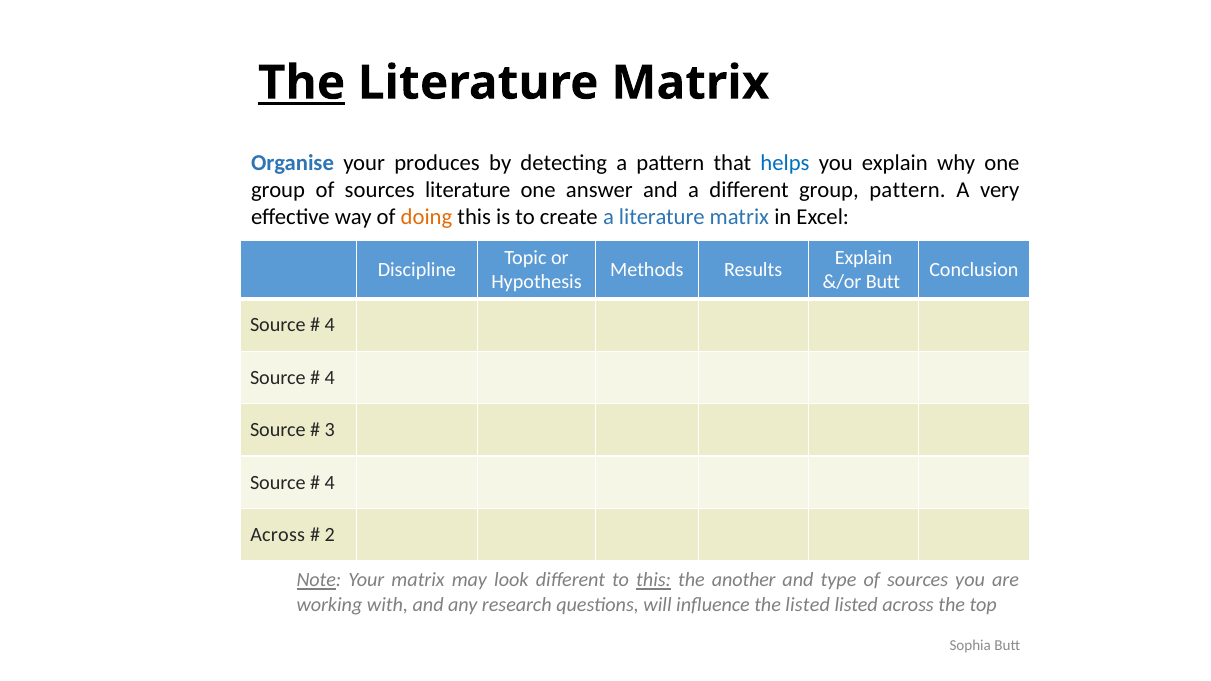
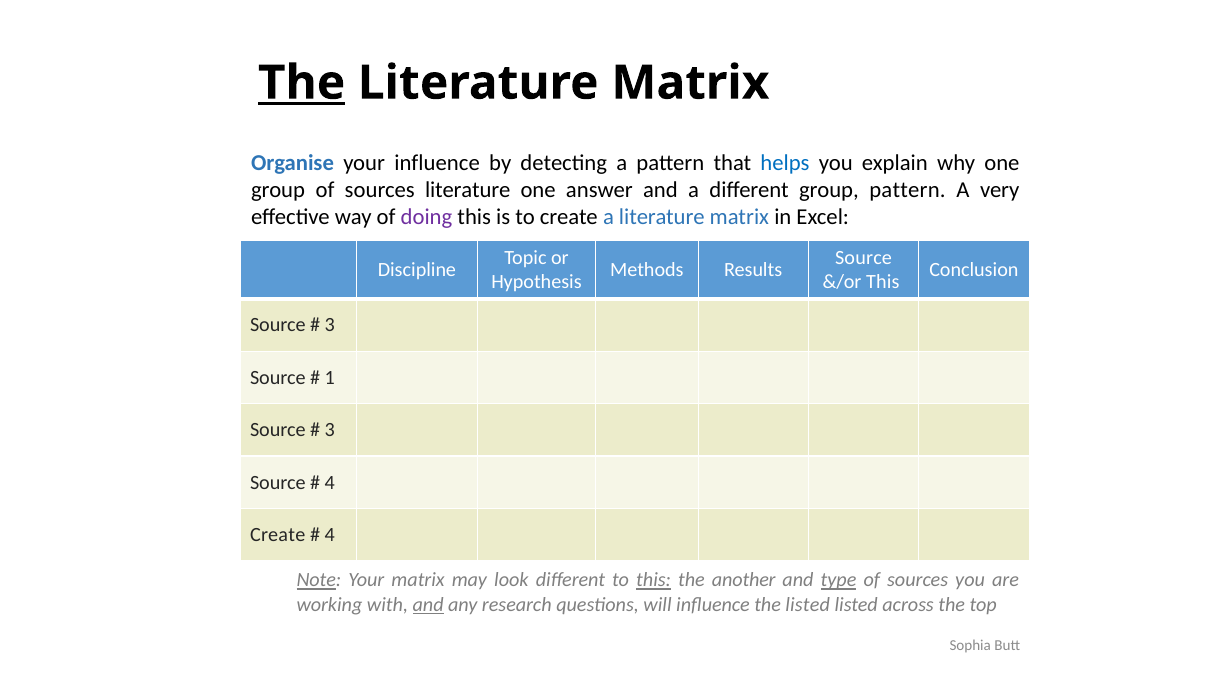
your produces: produces -> influence (437, 163)
doing colour: orange -> purple (426, 217)
Explain: Explain -> Source (863, 258)
&/or Butt: Butt -> This (883, 282)
4: 4 -> 3 (330, 325)
4: 4 -> 1 (330, 378)
Across: Across -> Create (278, 535)
2: 2 -> 4 (330, 535)
type underline: none -> present (839, 580)
and underline: none -> present (428, 605)
